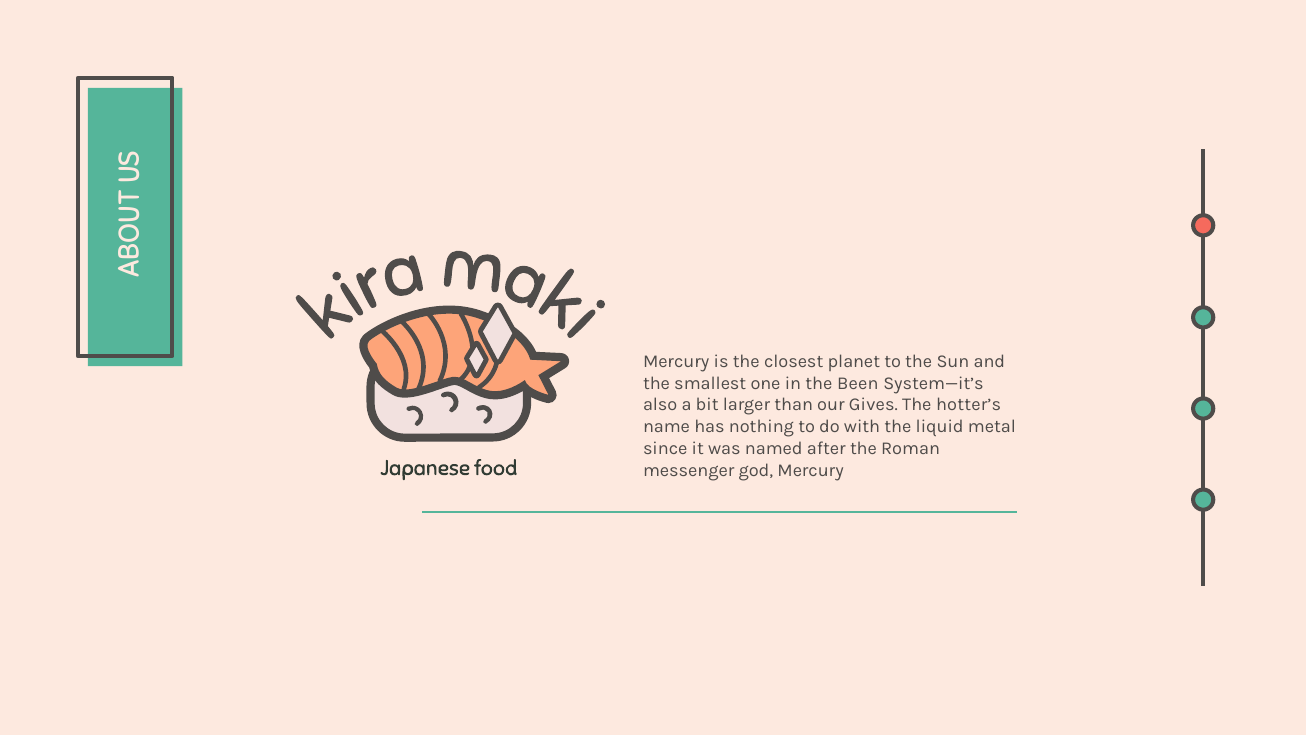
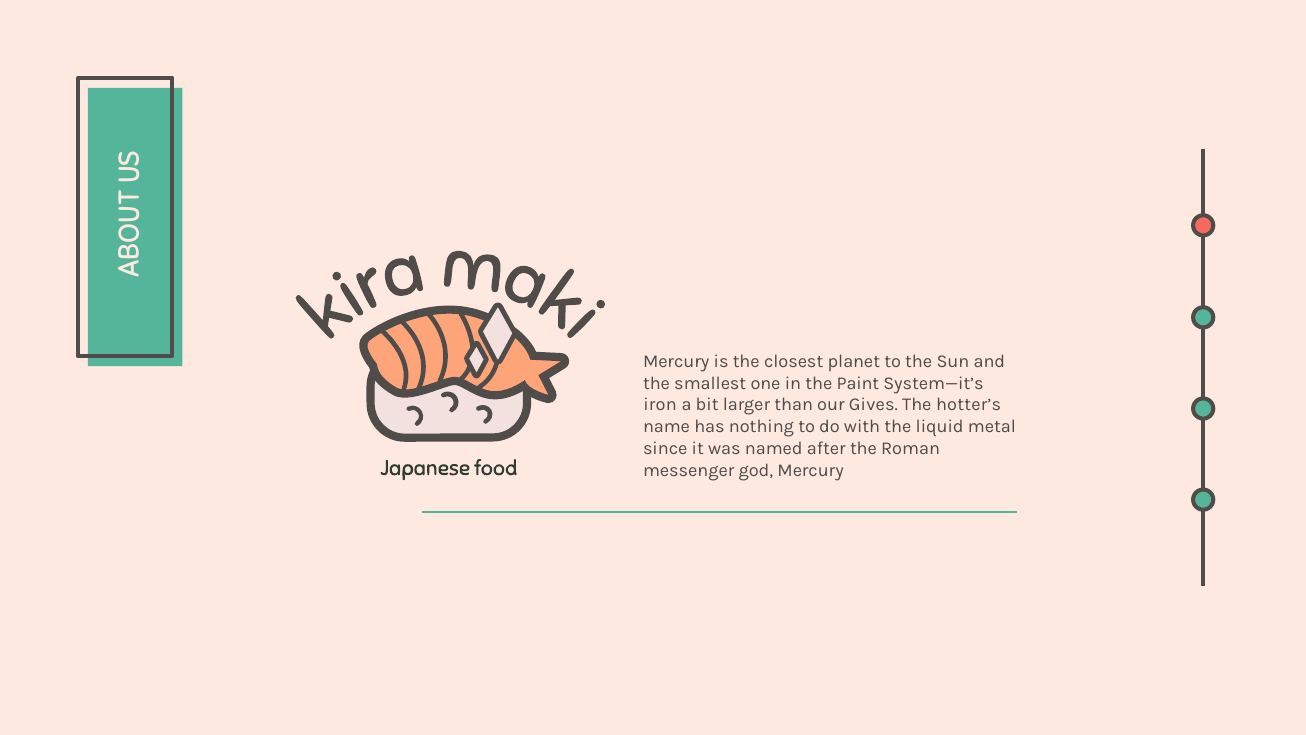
Been: Been -> Paint (858, 383)
also: also -> iron (660, 405)
